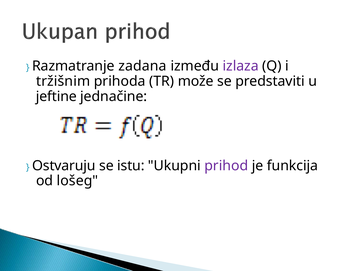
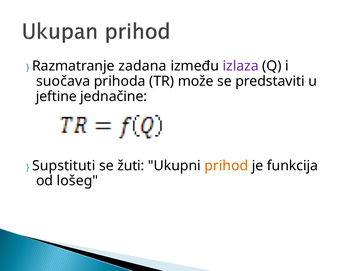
tržišnim: tržišnim -> suočava (63, 81)
Ostvaruju: Ostvaruju -> Supstituti (64, 166)
istu: istu -> žuti (131, 166)
prihod colour: purple -> orange (226, 166)
